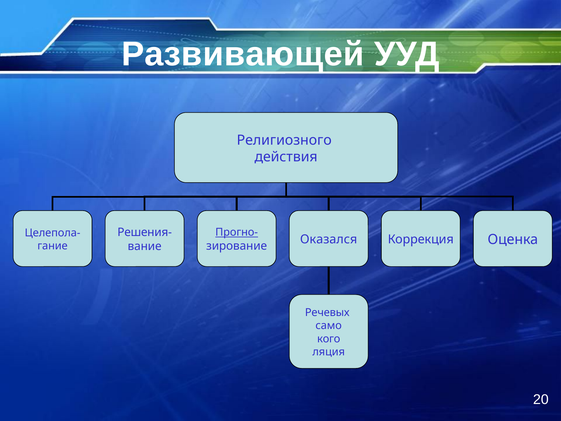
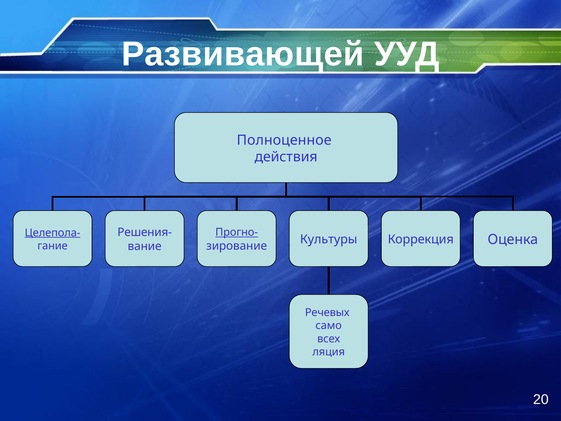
Религиозного: Религиозного -> Полноценное (284, 140)
Целепола- underline: none -> present (53, 233)
Оказался: Оказался -> Культуры (329, 239)
кого: кого -> всех (329, 339)
